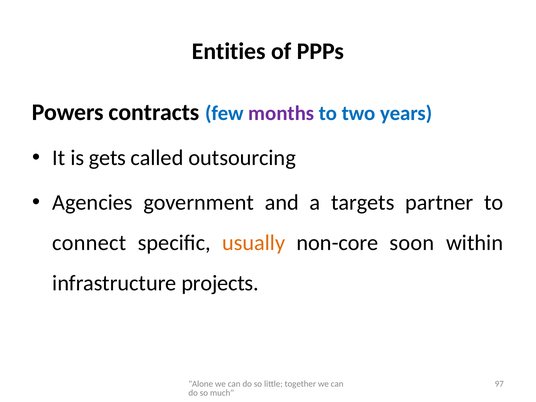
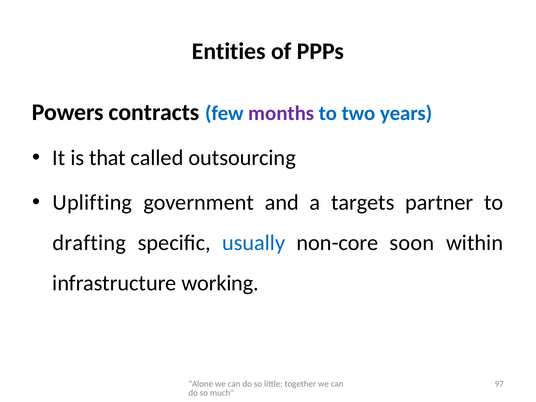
gets: gets -> that (107, 158)
Agencies: Agencies -> Uplifting (92, 203)
connect: connect -> drafting (89, 243)
usually colour: orange -> blue (254, 243)
projects: projects -> working (220, 283)
